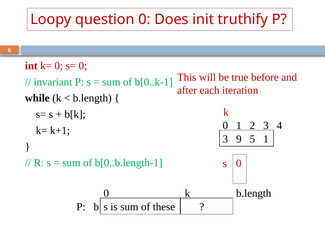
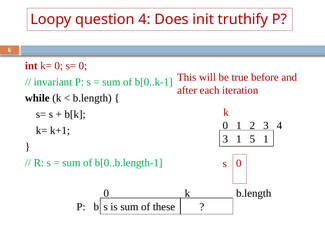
question 0: 0 -> 4 (144, 19)
3 9: 9 -> 1 (239, 139)
